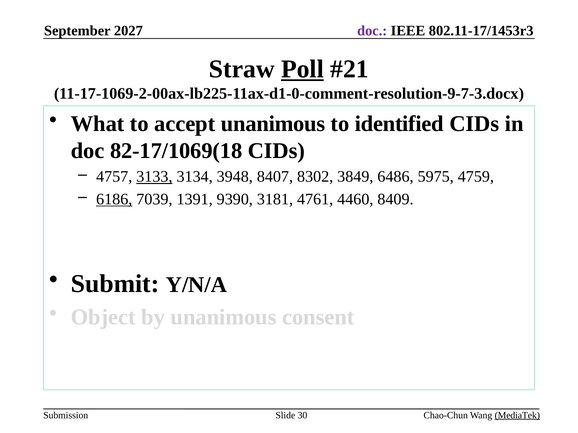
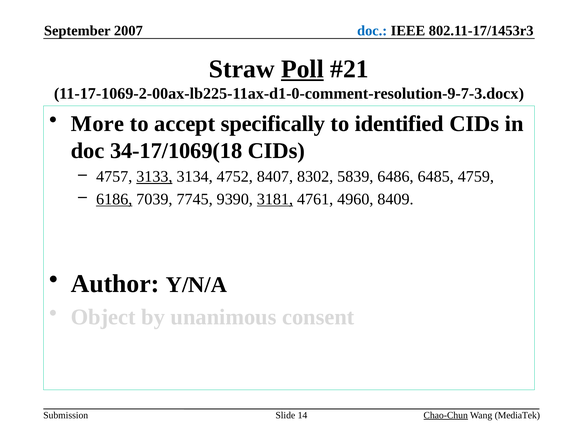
2027: 2027 -> 2007 (128, 31)
doc colour: purple -> blue (372, 31)
What: What -> More (97, 124)
accept unanimous: unanimous -> specifically (273, 124)
82-17/1069(18: 82-17/1069(18 -> 34-17/1069(18 (176, 151)
3948: 3948 -> 4752 (235, 177)
3849: 3849 -> 5839 (355, 177)
5975: 5975 -> 6485 (436, 177)
1391: 1391 -> 7745 (195, 199)
3181 underline: none -> present (275, 199)
4460: 4460 -> 4960 (355, 199)
Submit: Submit -> Author (115, 284)
30: 30 -> 14 (302, 416)
Chao-Chun underline: none -> present (446, 416)
MediaTek underline: present -> none (517, 416)
